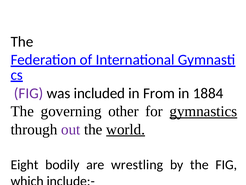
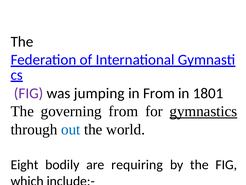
included: included -> jumping (99, 93)
1884: 1884 -> 1801 (208, 93)
governing other: other -> from (123, 111)
out colour: purple -> blue (71, 129)
world underline: present -> none (126, 129)
wrestling: wrestling -> requiring (137, 164)
